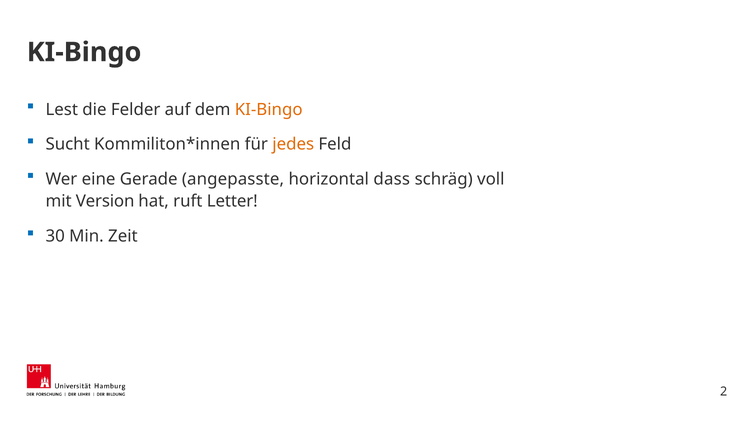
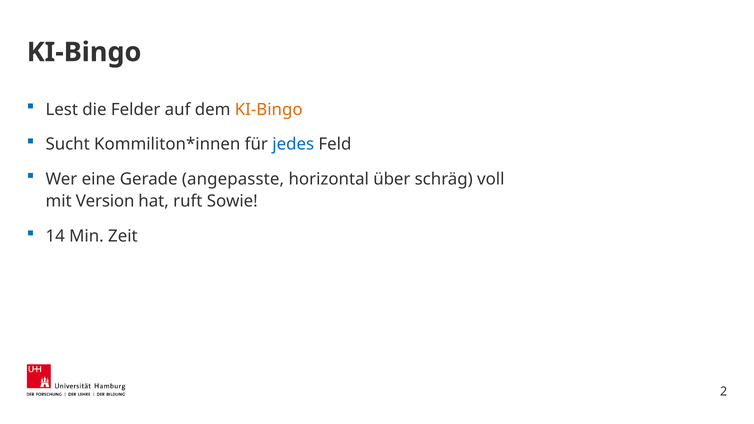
jedes colour: orange -> blue (293, 144)
dass: dass -> über (392, 179)
Letter: Letter -> Sowie (232, 201)
30: 30 -> 14 (55, 236)
